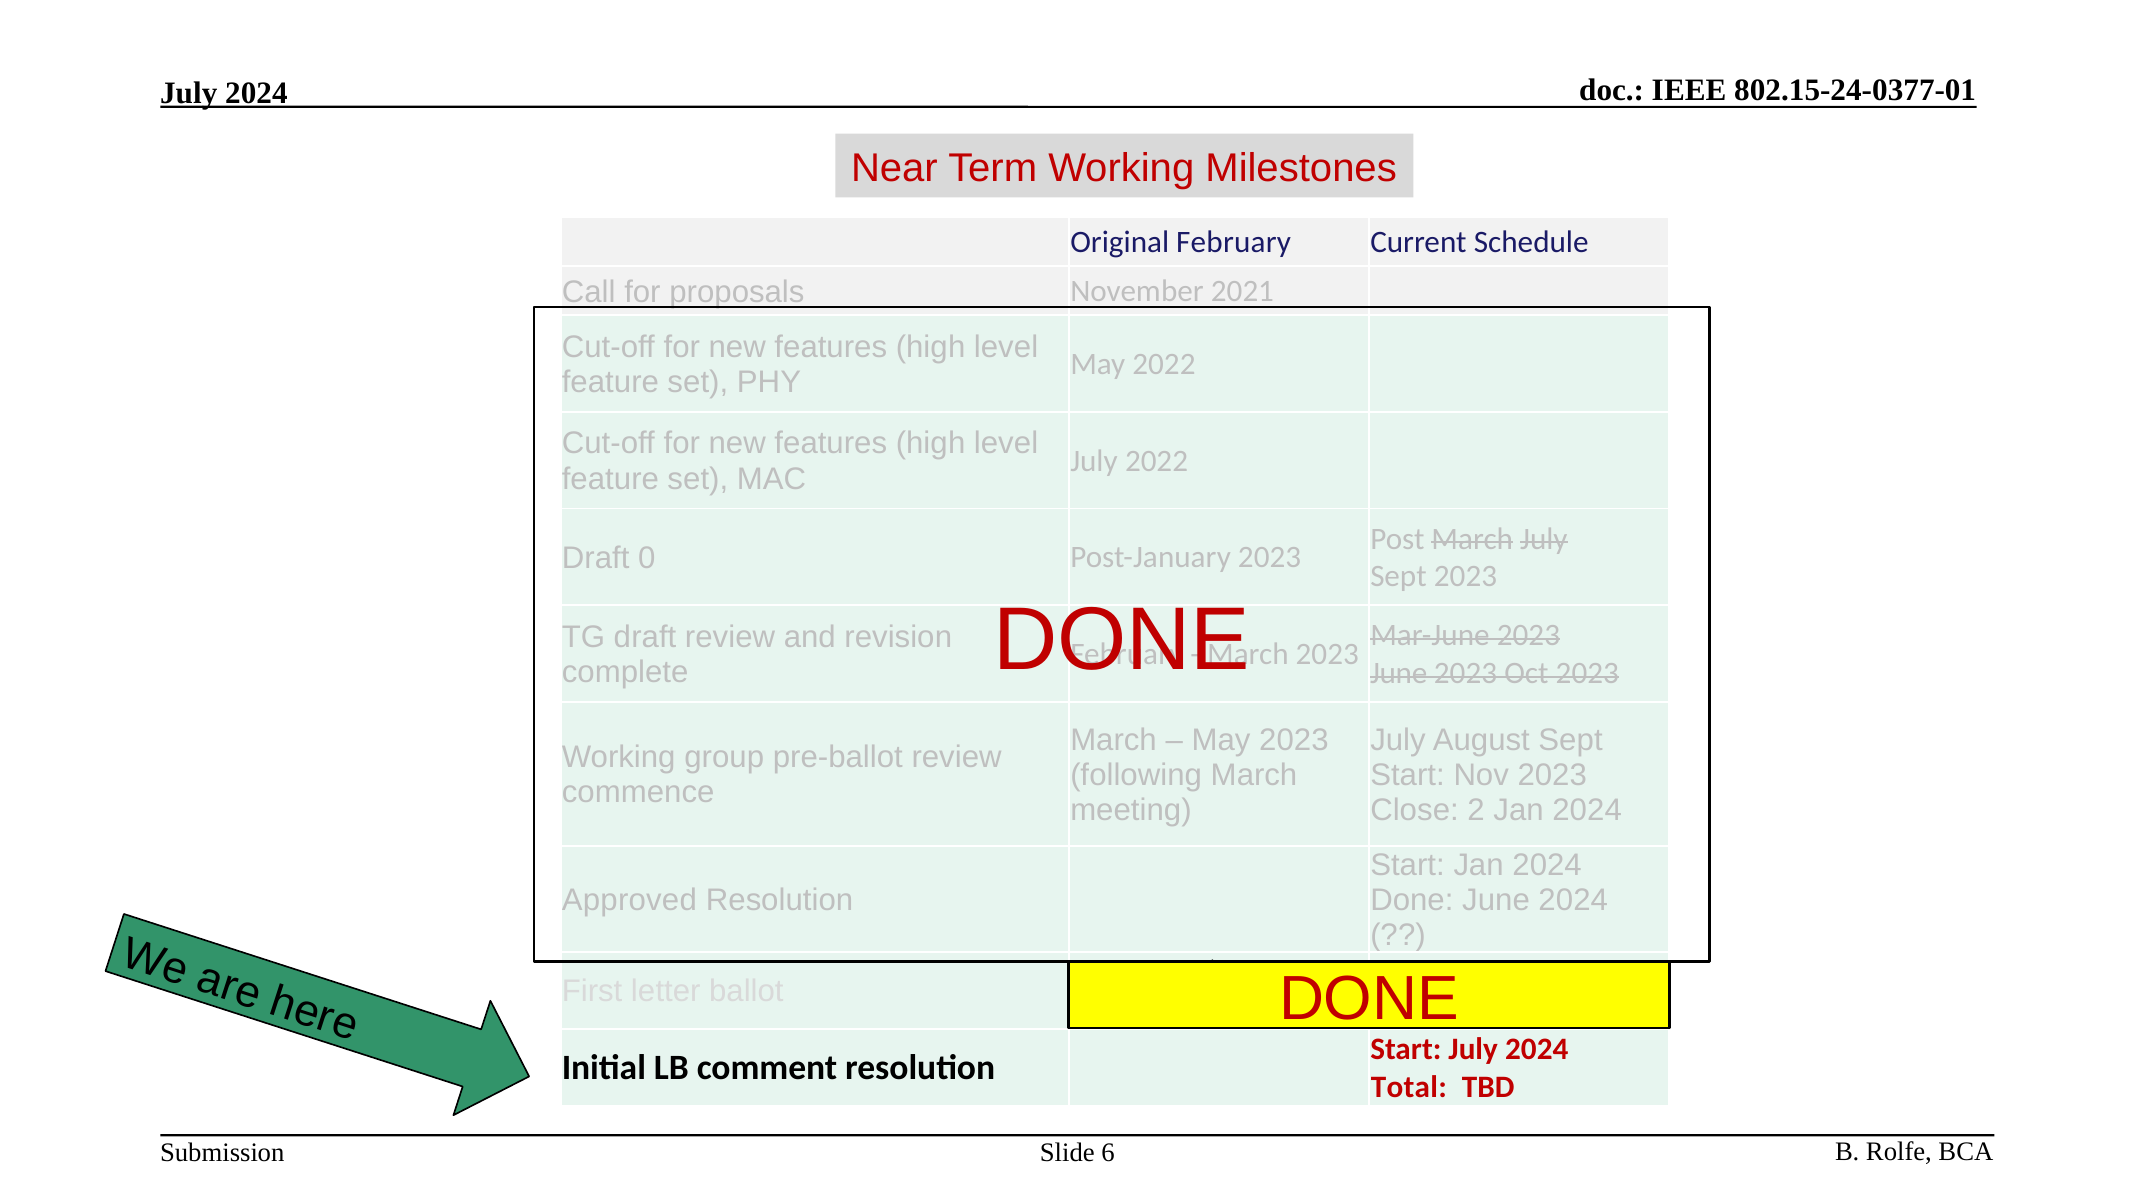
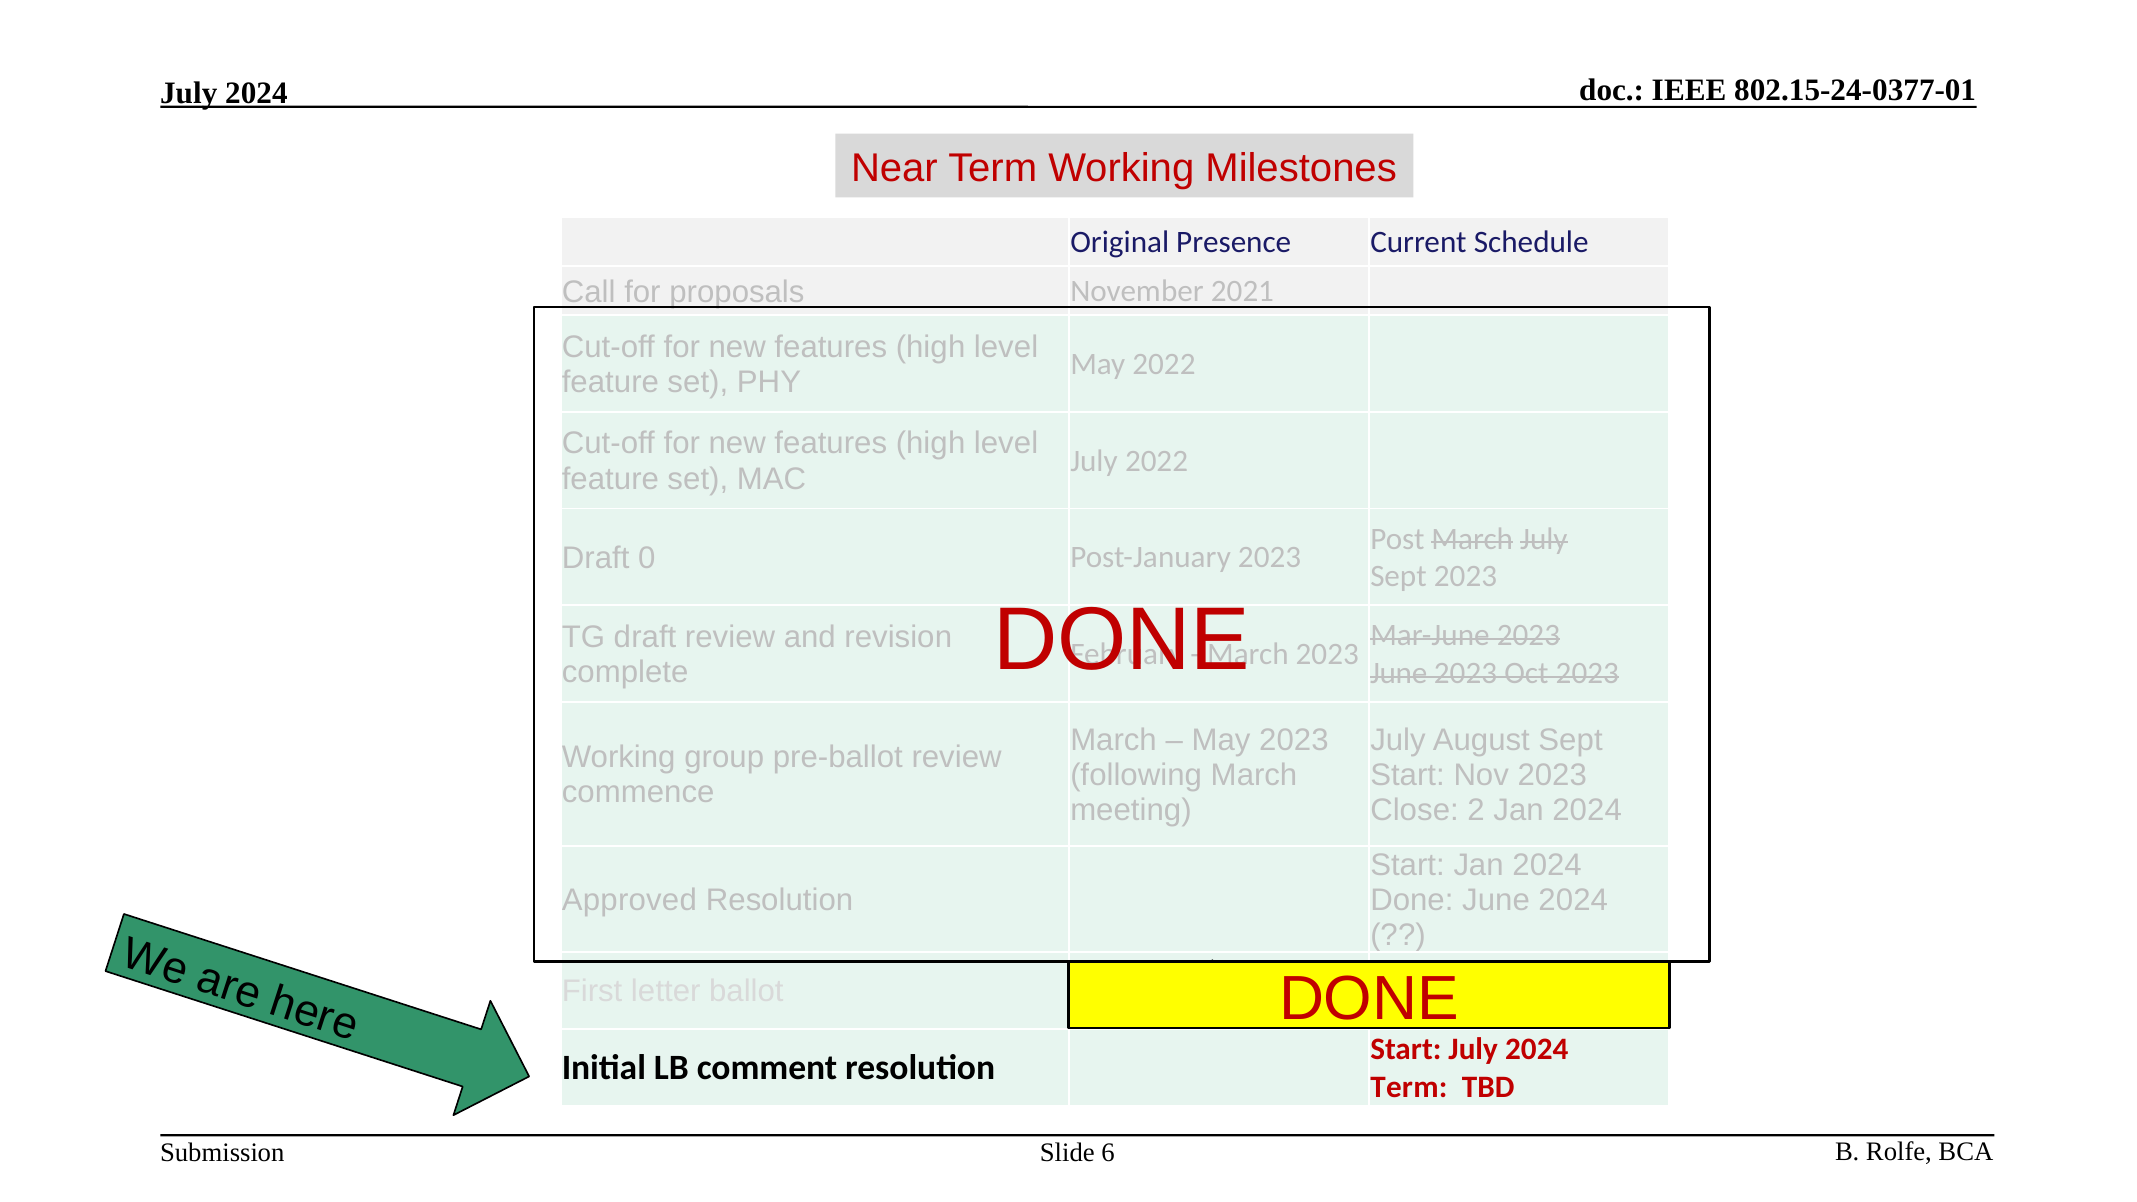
Original February: February -> Presence (1234, 243)
Total: Total -> Term (1409, 1087)
